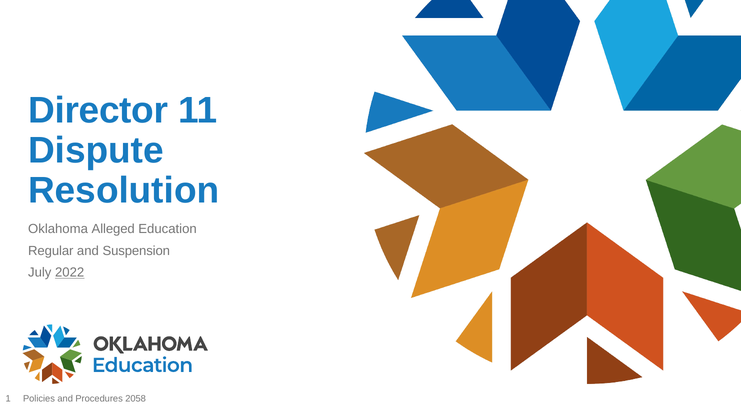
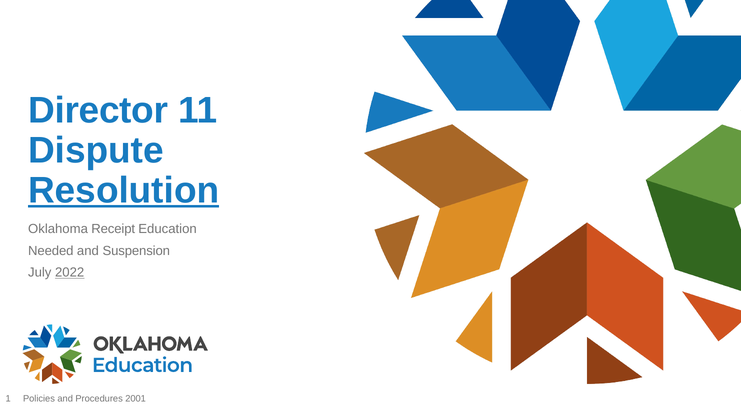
Resolution underline: none -> present (124, 190)
Alleged: Alleged -> Receipt (113, 229)
Regular: Regular -> Needed (51, 251)
2058: 2058 -> 2001 (136, 398)
